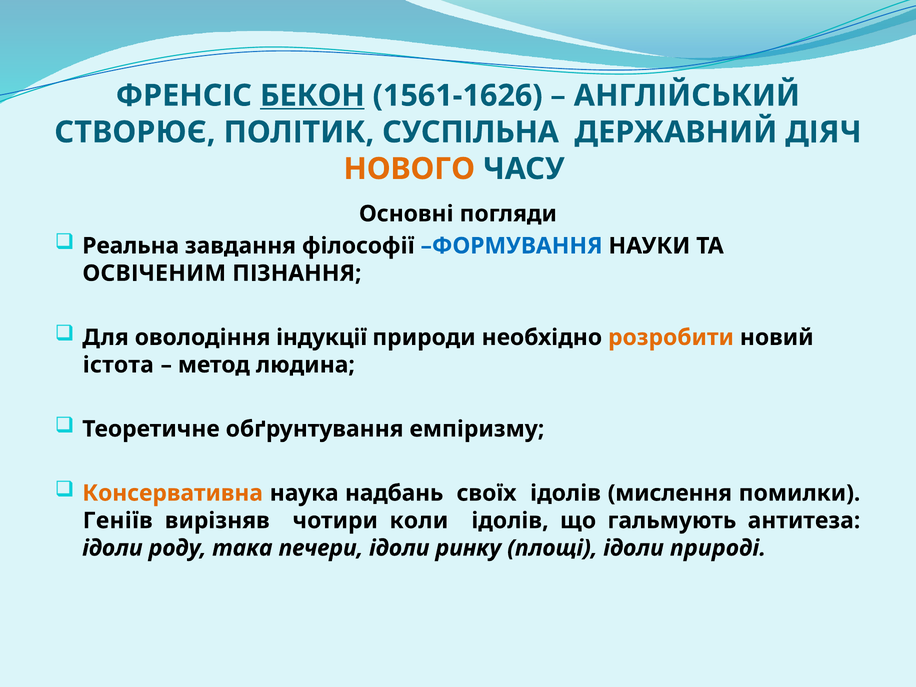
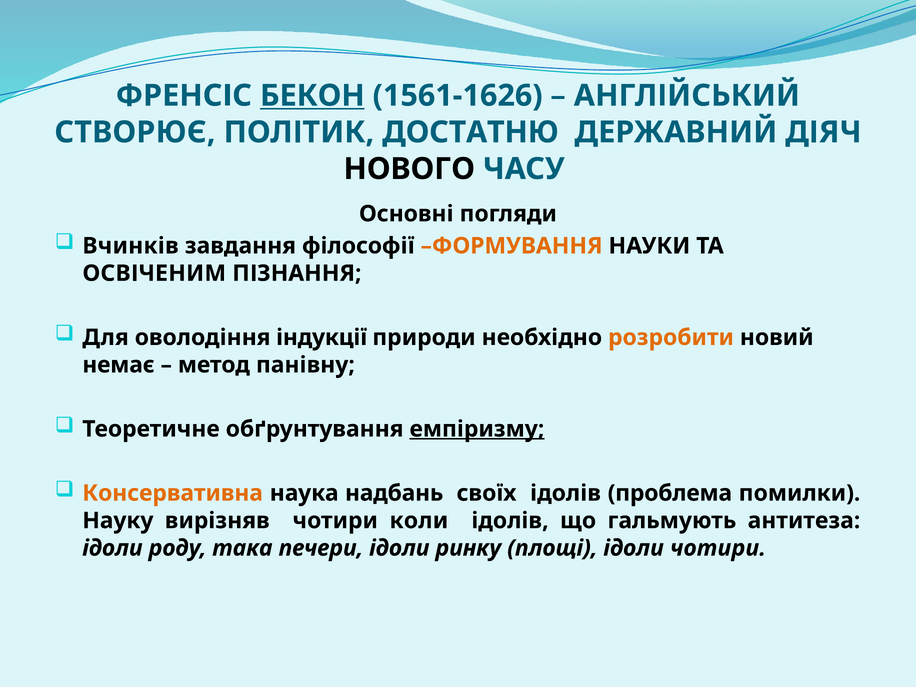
СУСПІЛЬНА: СУСПІЛЬНА -> ДОСТАТНЮ (470, 132)
НОВОГО colour: orange -> black (409, 169)
Реальна: Реальна -> Вчинків (131, 246)
ФОРМУВАННЯ colour: blue -> orange (511, 246)
істота: істота -> немає (118, 365)
людина: людина -> панівну (305, 365)
емпіризму underline: none -> present (477, 429)
мислення: мислення -> проблема (670, 493)
Геніїв: Геніїв -> Науку (118, 521)
ідоли природі: природі -> чотири (718, 548)
